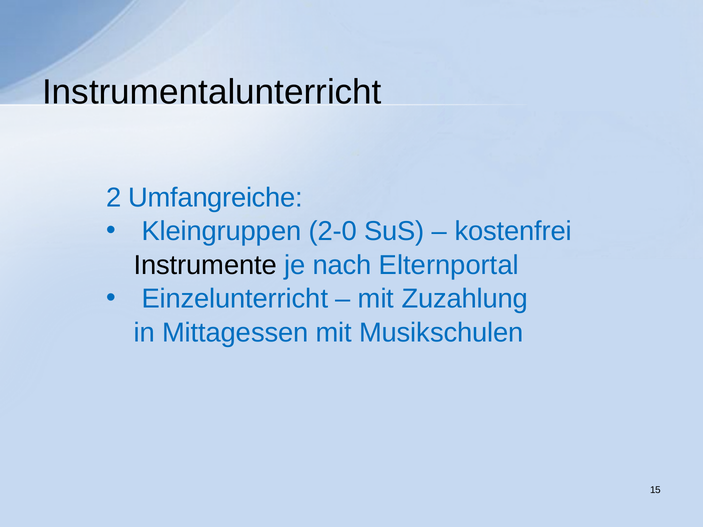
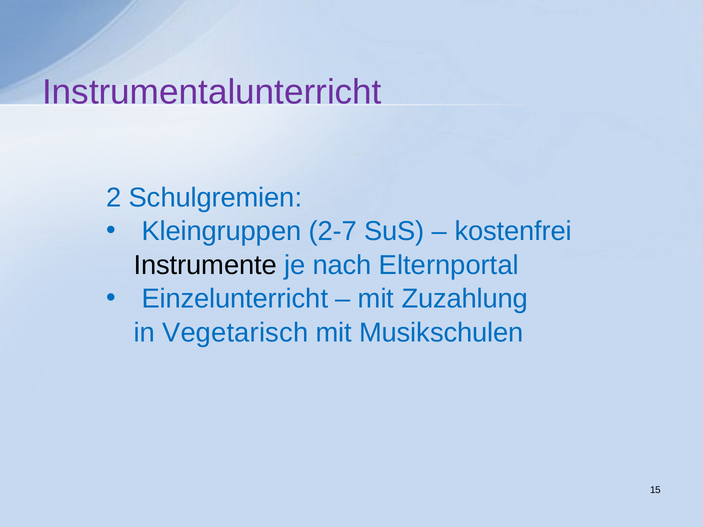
Instrumentalunterricht colour: black -> purple (212, 92)
Umfangreiche: Umfangreiche -> Schulgremien (215, 198)
2-0: 2-0 -> 2-7 (333, 231)
Mittagessen: Mittagessen -> Vegetarisch (235, 333)
